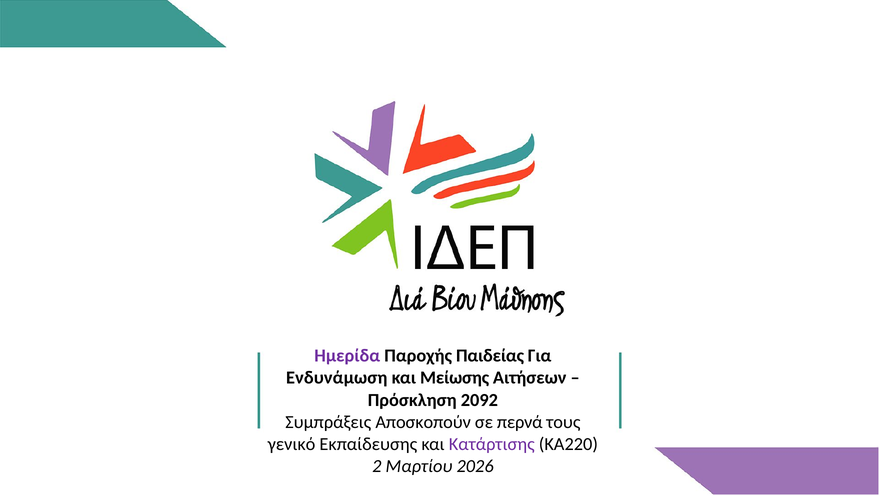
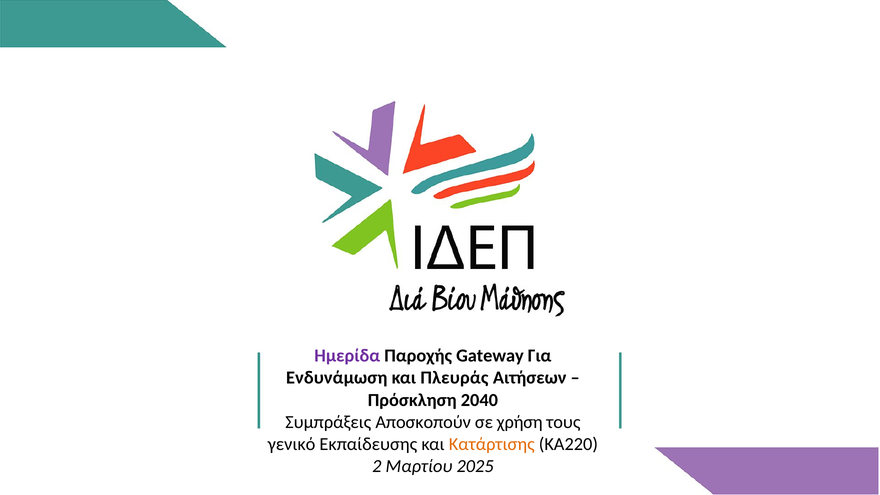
Παιδείας: Παιδείας -> Gateway (490, 356)
Μείωσης: Μείωσης -> Πλευράς (454, 378)
2092: 2092 -> 2040 (479, 400)
περνά: περνά -> χρήση (520, 422)
Κατάρτισης colour: purple -> orange (492, 444)
2026: 2026 -> 2025 (475, 466)
